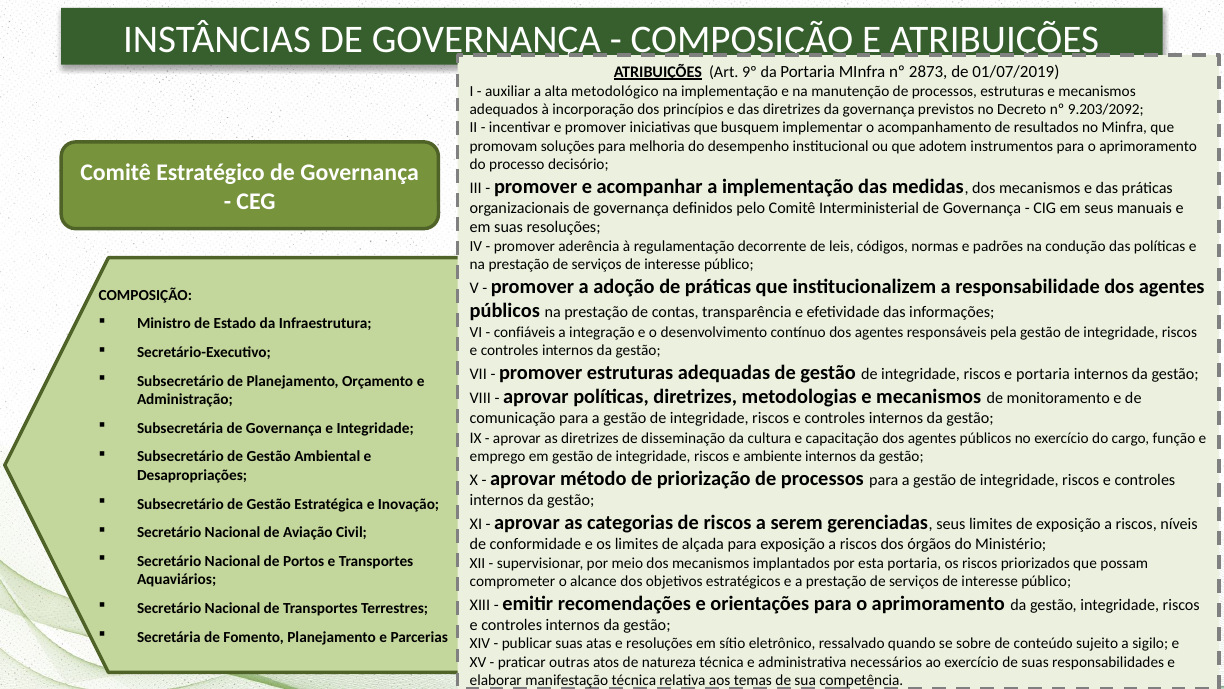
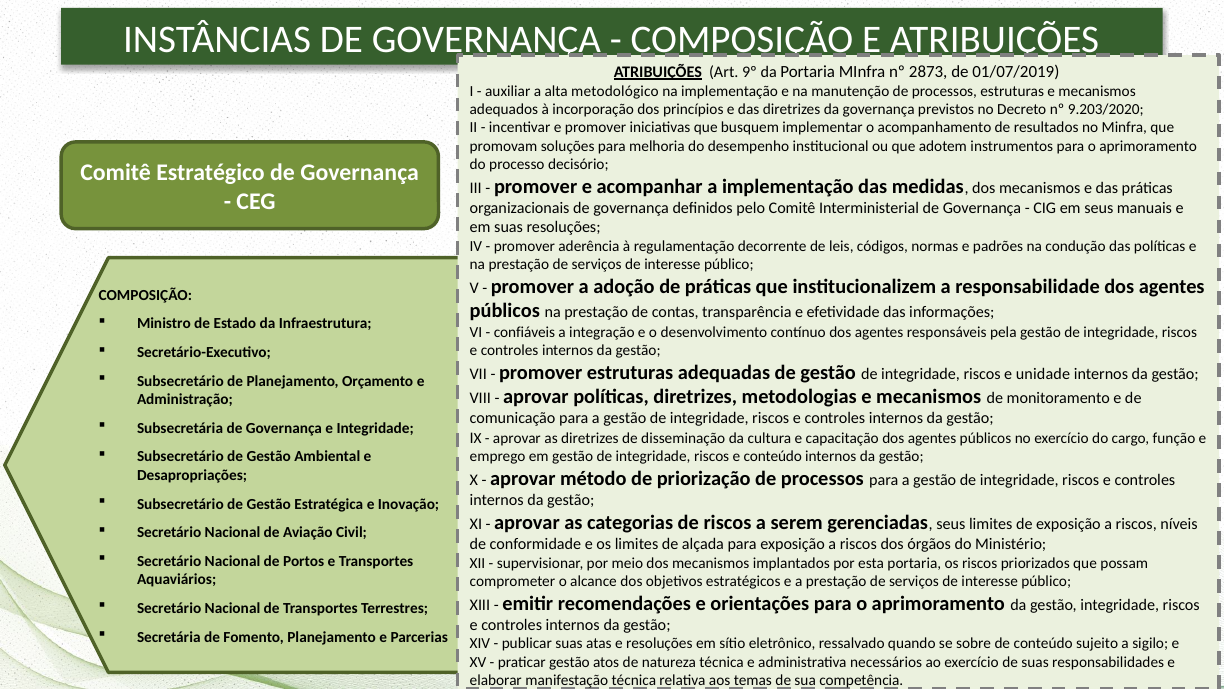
9.203/2092: 9.203/2092 -> 9.203/2020 (1106, 109)
e portaria: portaria -> unidade (1043, 374)
e ambiente: ambiente -> conteúdo (773, 457)
praticar outras: outras -> gestão (569, 662)
